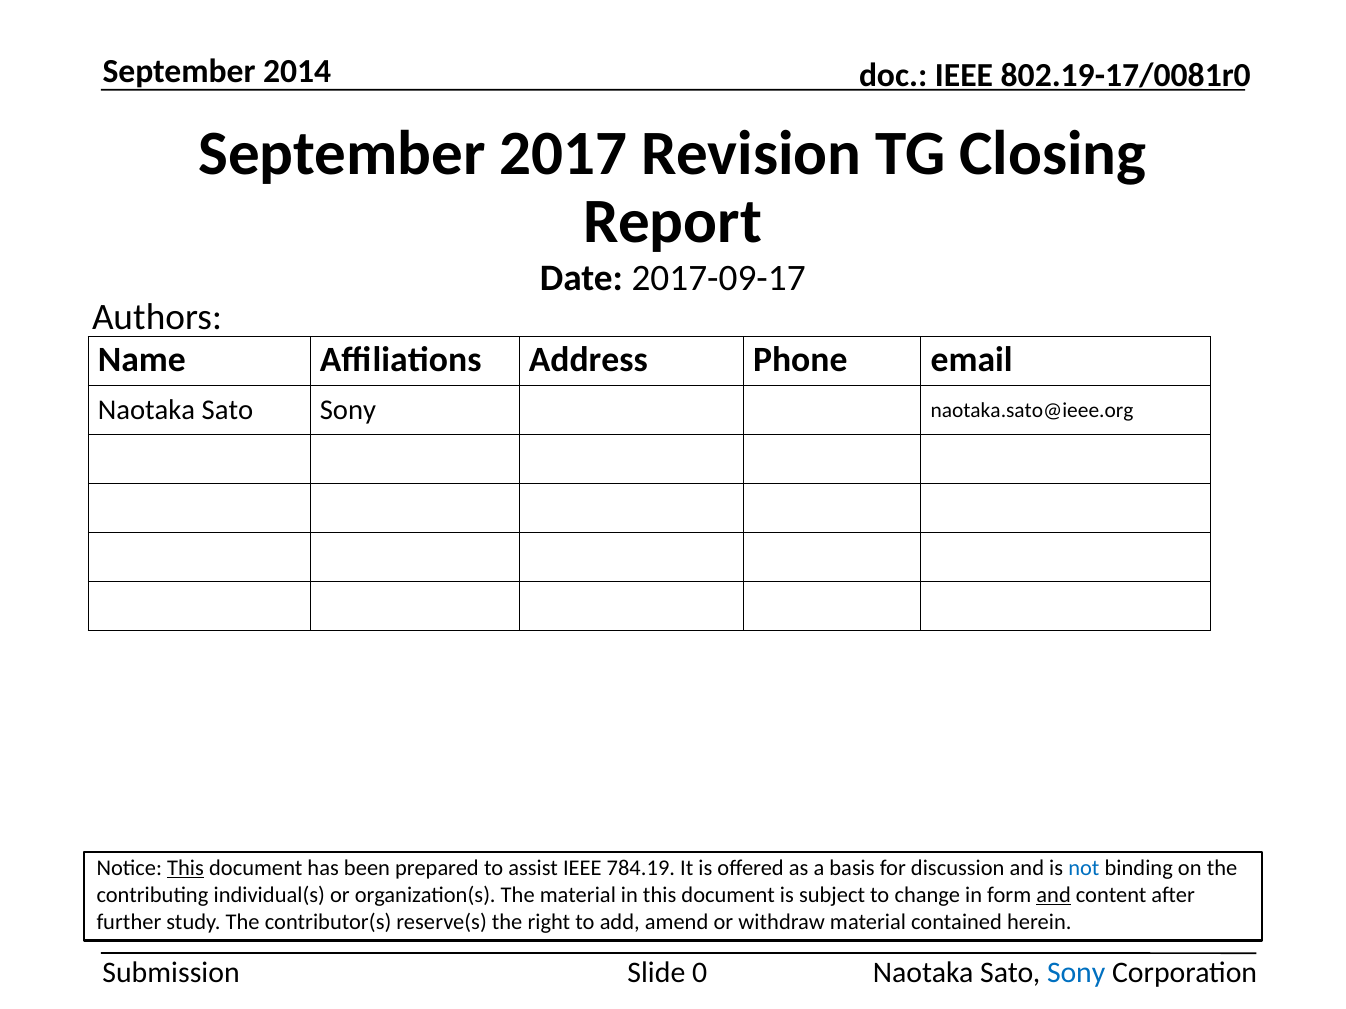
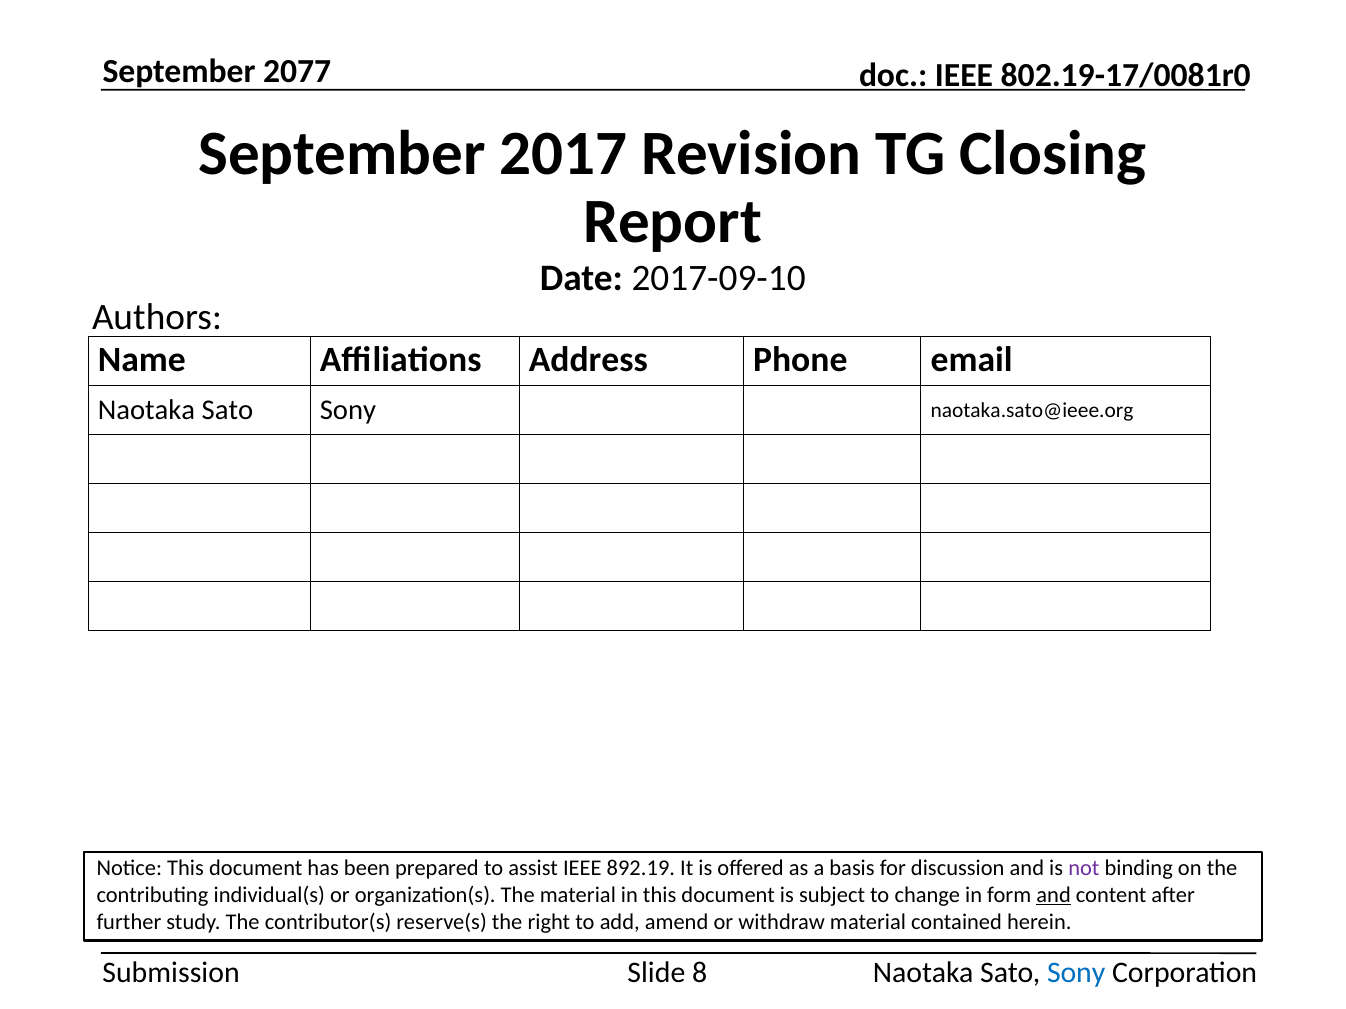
2014: 2014 -> 2077 (297, 71)
2017-09-17: 2017-09-17 -> 2017-09-10 (719, 278)
This underline: present -> none (186, 868)
784.19: 784.19 -> 892.19 (641, 868)
not colour: blue -> purple (1084, 868)
0: 0 -> 8 (700, 973)
